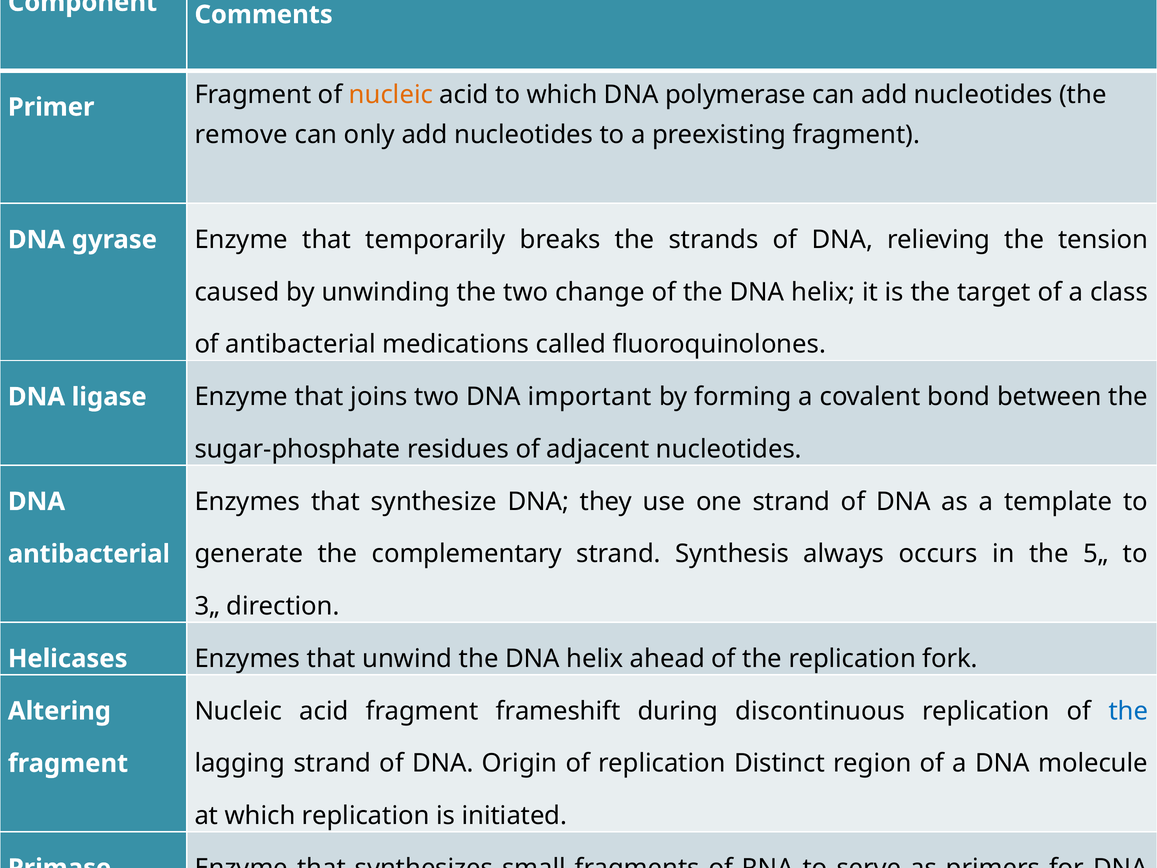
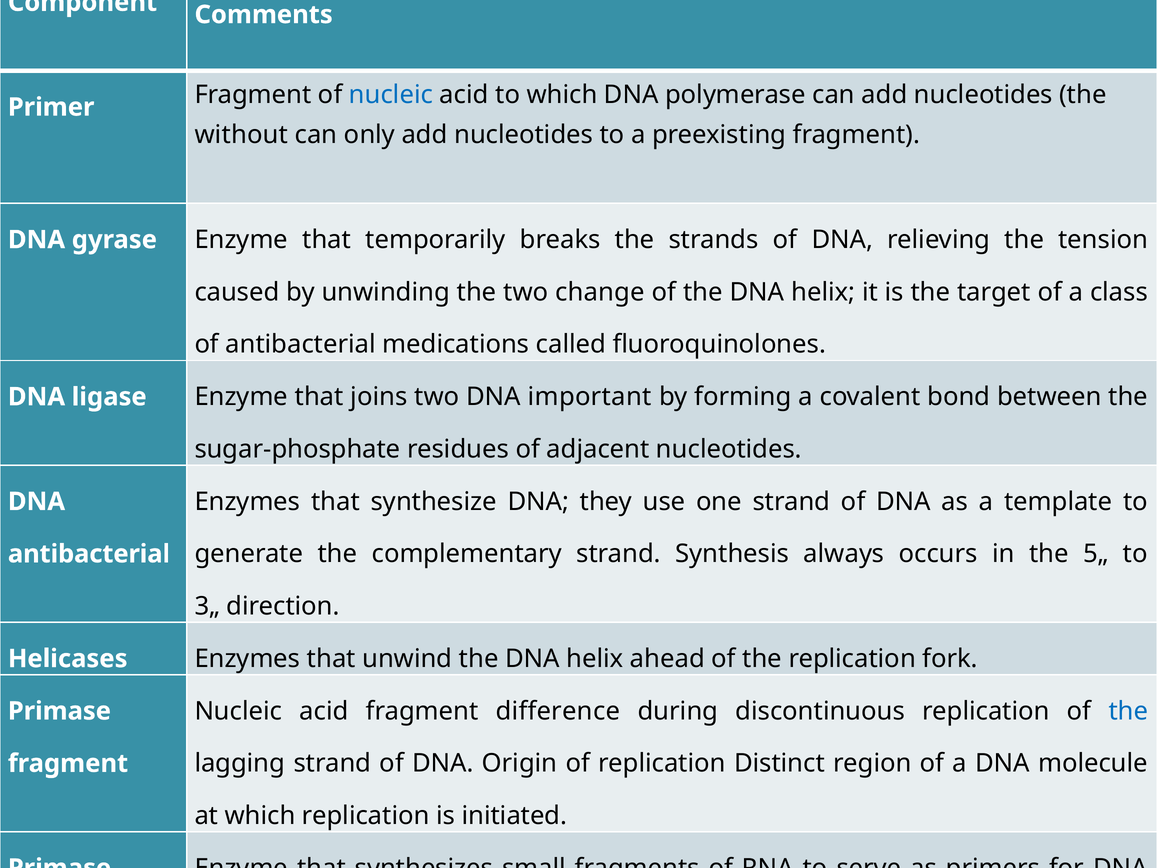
nucleic colour: orange -> blue (391, 95)
remove: remove -> without (241, 135)
frameshift: frameshift -> difference (558, 711)
Altering: Altering -> Primase (59, 711)
